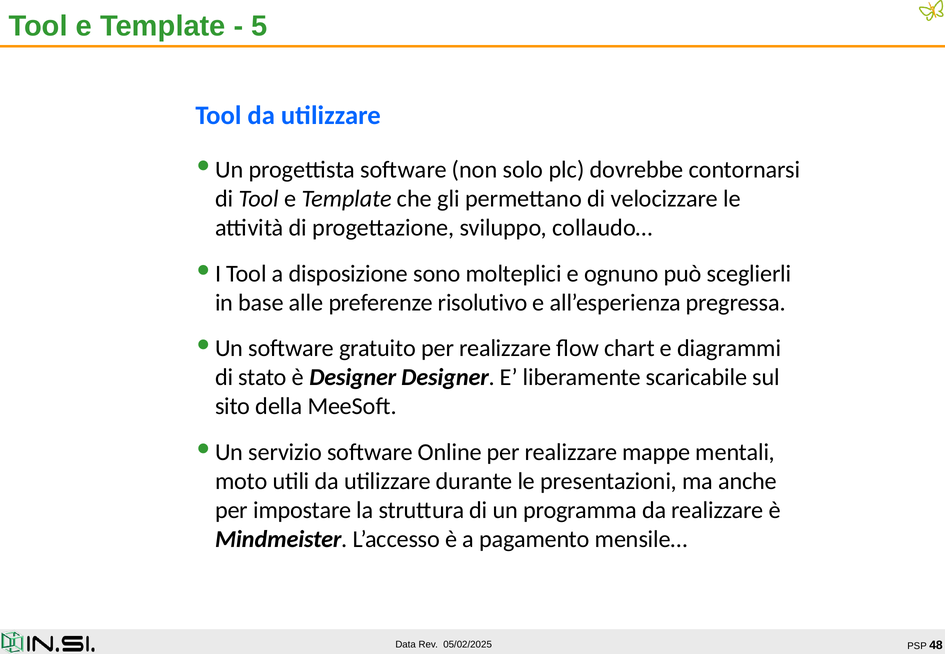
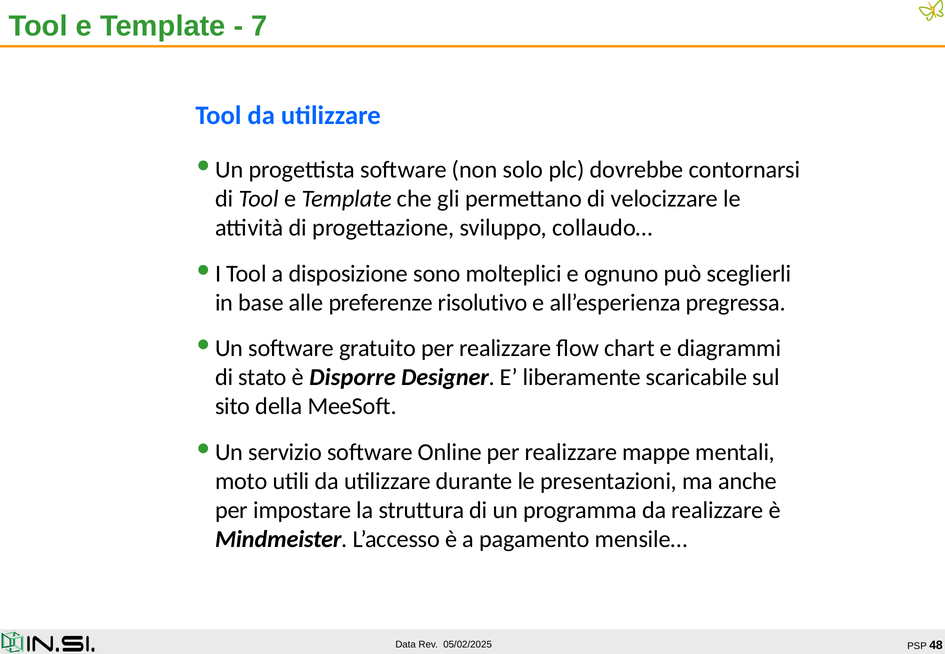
5: 5 -> 7 (259, 26)
è Designer: Designer -> Disporre (353, 377)
